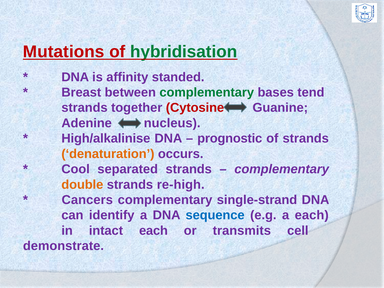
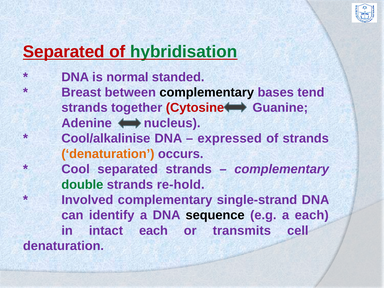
Mutations: Mutations -> Separated (64, 52)
affinity: affinity -> normal (127, 77)
complementary colour: green -> black (207, 92)
High/alkalinise: High/alkalinise -> Cool/alkalinise (106, 138)
prognostic: prognostic -> expressed (230, 138)
double colour: orange -> green (82, 185)
re-high: re-high -> re-hold (181, 185)
Cancers: Cancers -> Involved (87, 200)
sequence colour: blue -> black (215, 215)
demonstrate: demonstrate -> denaturation (63, 246)
